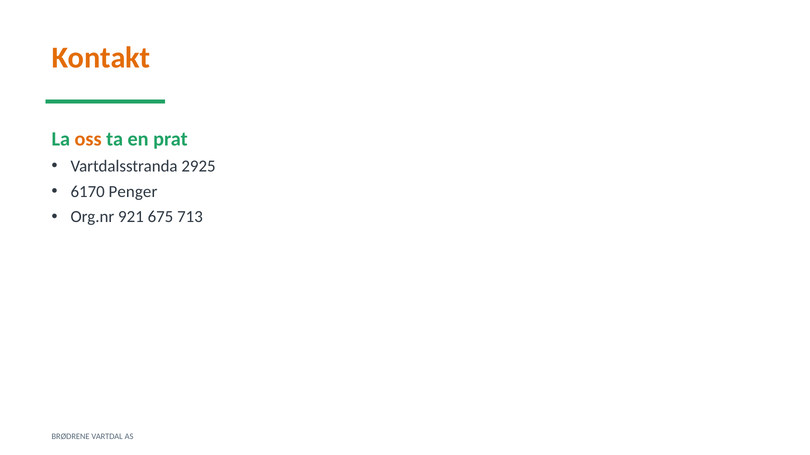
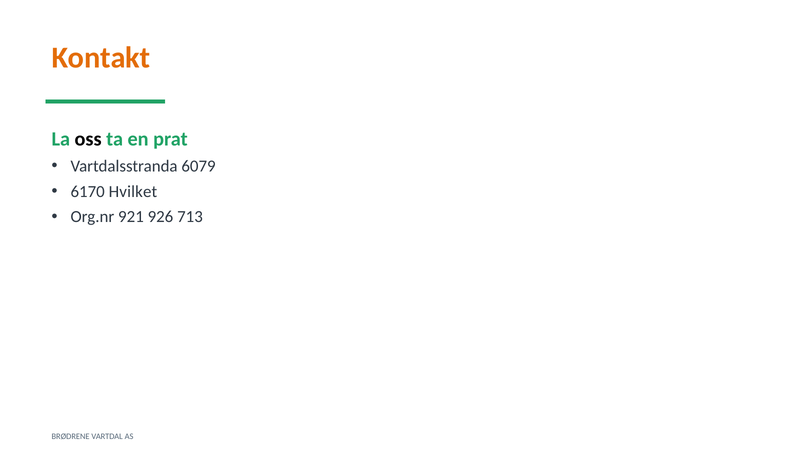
oss colour: orange -> black (88, 139)
2925: 2925 -> 6079 (199, 167)
Penger: Penger -> Hvilket (133, 192)
675: 675 -> 926 (160, 217)
